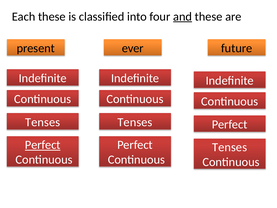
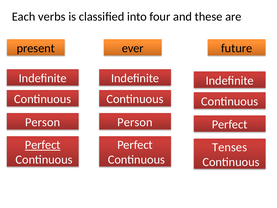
Each these: these -> verbs (52, 17)
and underline: present -> none (183, 17)
Tenses: Tenses -> Person (43, 122)
Tenses: Tenses -> Person (135, 122)
